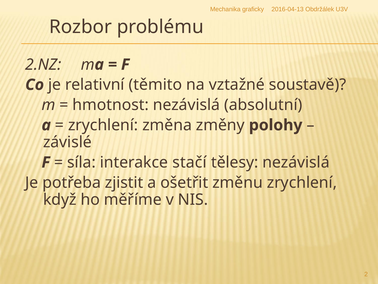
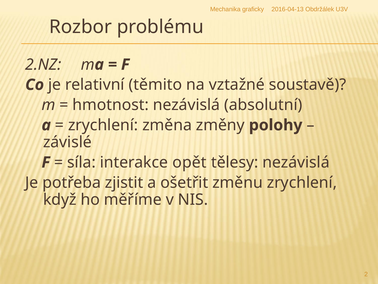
stačí: stačí -> opět (190, 162)
